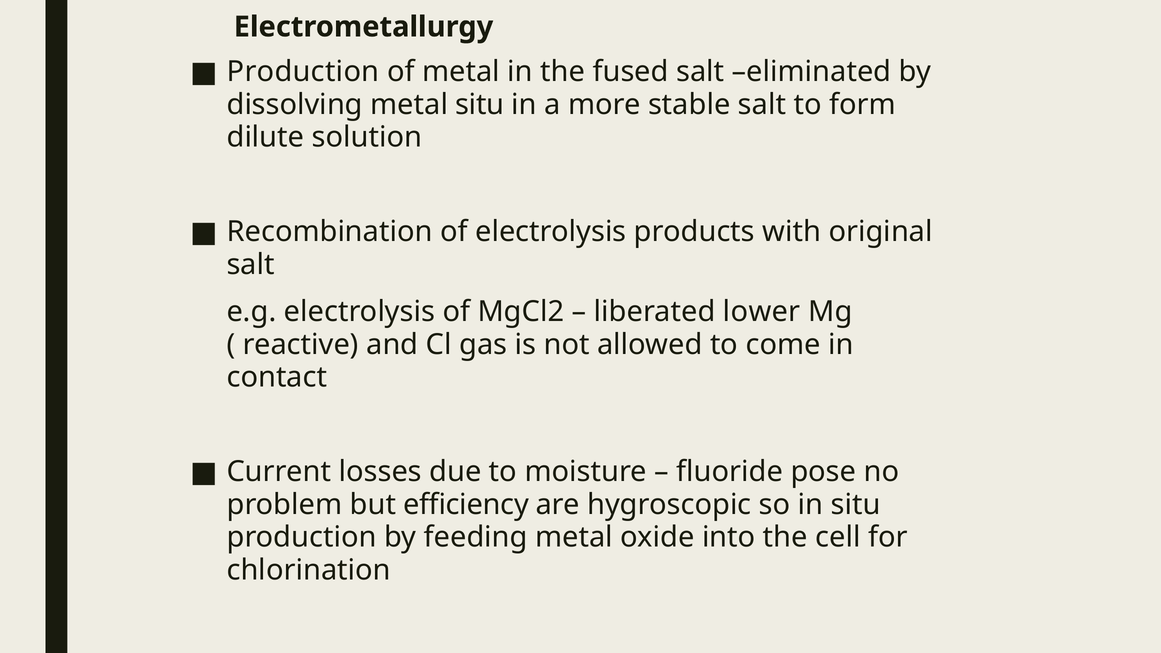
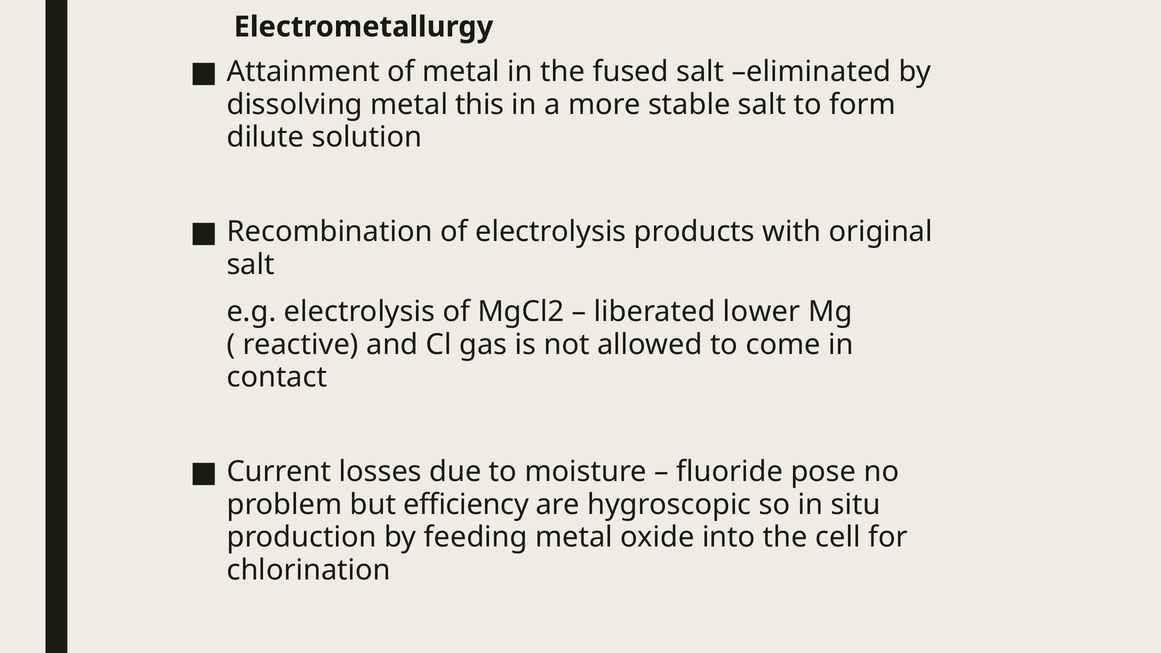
Production: Production -> Attainment (303, 72)
metal situ: situ -> this (480, 105)
